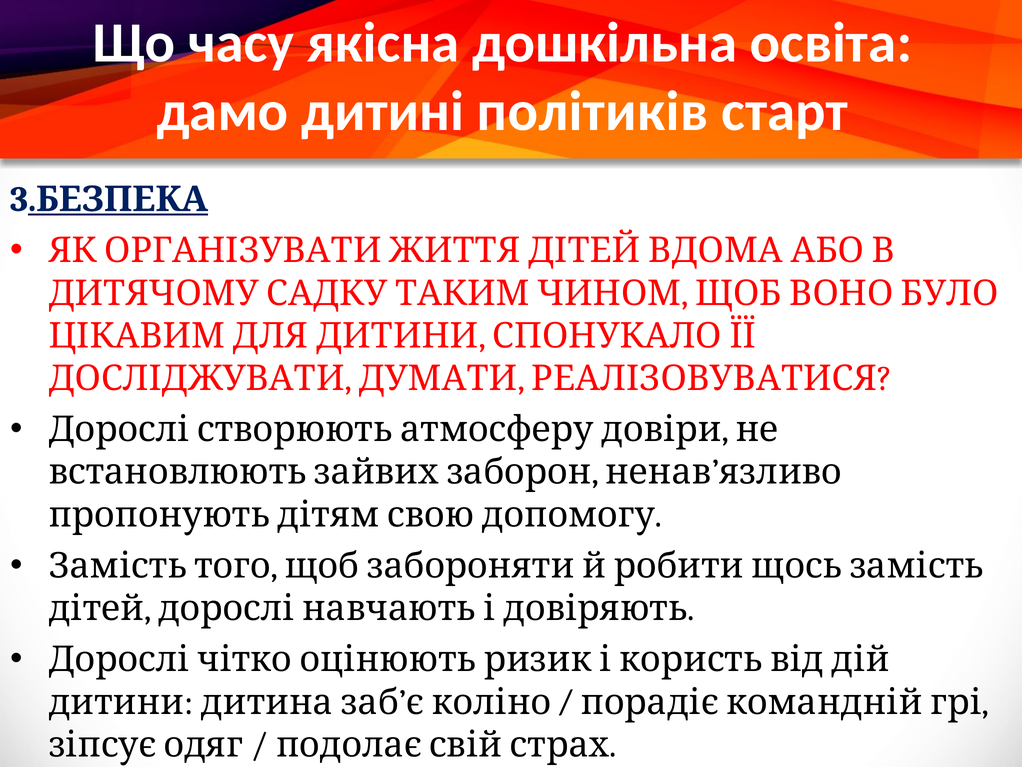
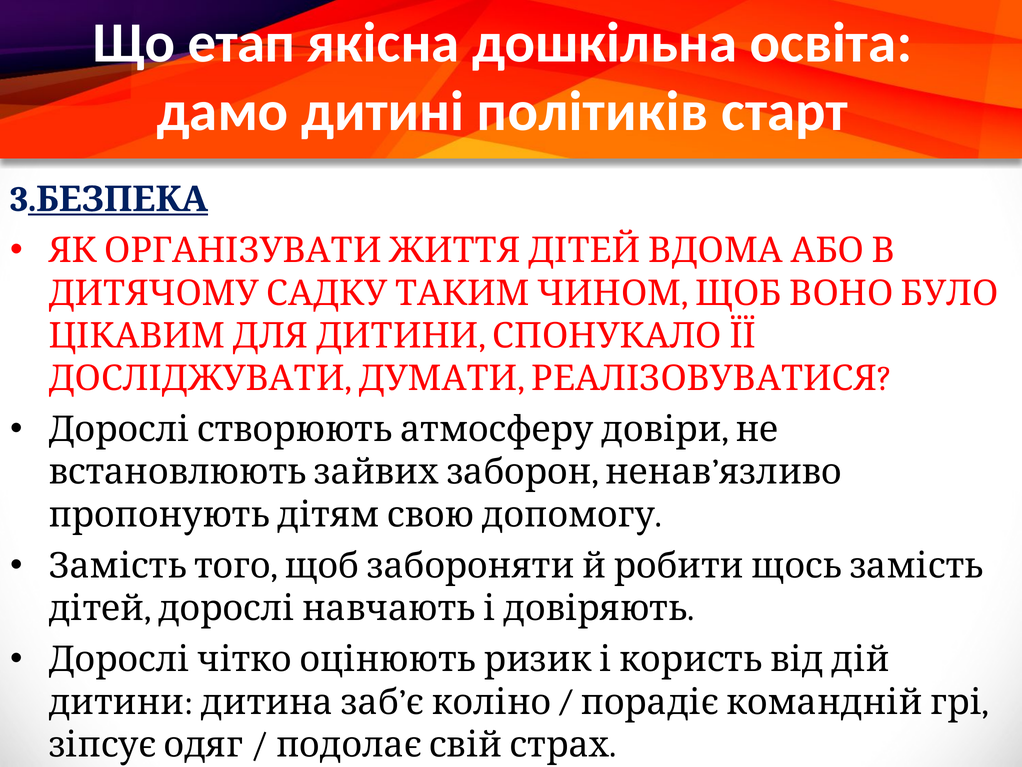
часу: часу -> етап (241, 43)
